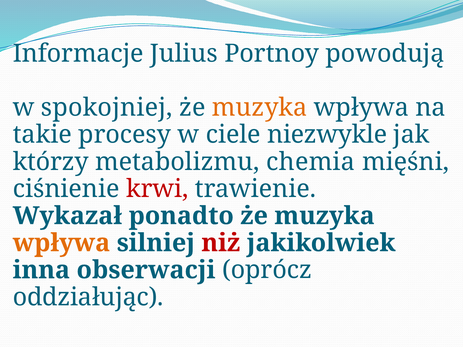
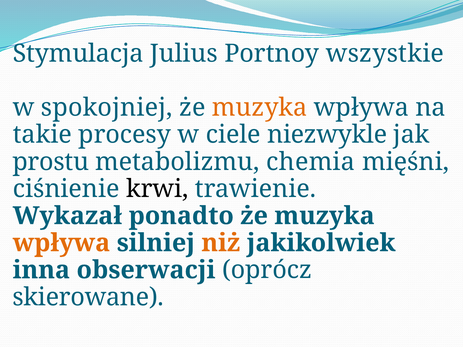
Informacje: Informacje -> Stymulacja (78, 54)
powodują: powodują -> wszystkie (385, 54)
którzy: którzy -> prostu (51, 162)
krwi colour: red -> black (157, 189)
niż colour: red -> orange (221, 243)
oddziałując: oddziałując -> skierowane (88, 297)
